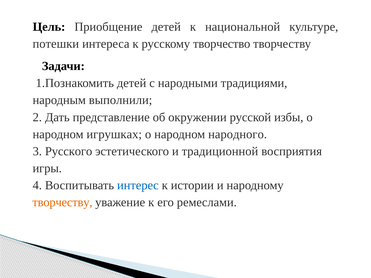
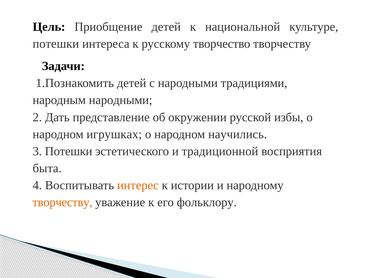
народным выполнили: выполнили -> народными (121, 100)
народного: народного -> научились (238, 134)
3 Русского: Русского -> Потешки (69, 151)
игры: игры -> быта (47, 168)
интерес colour: blue -> orange (138, 186)
ремеслами: ремеслами -> фольклору (207, 203)
